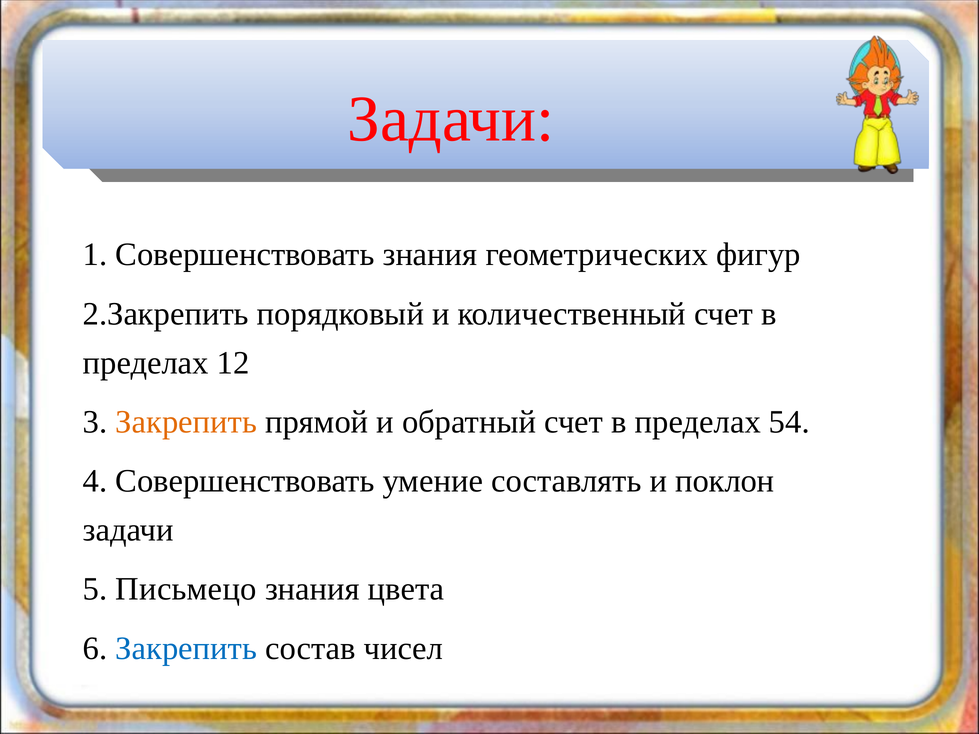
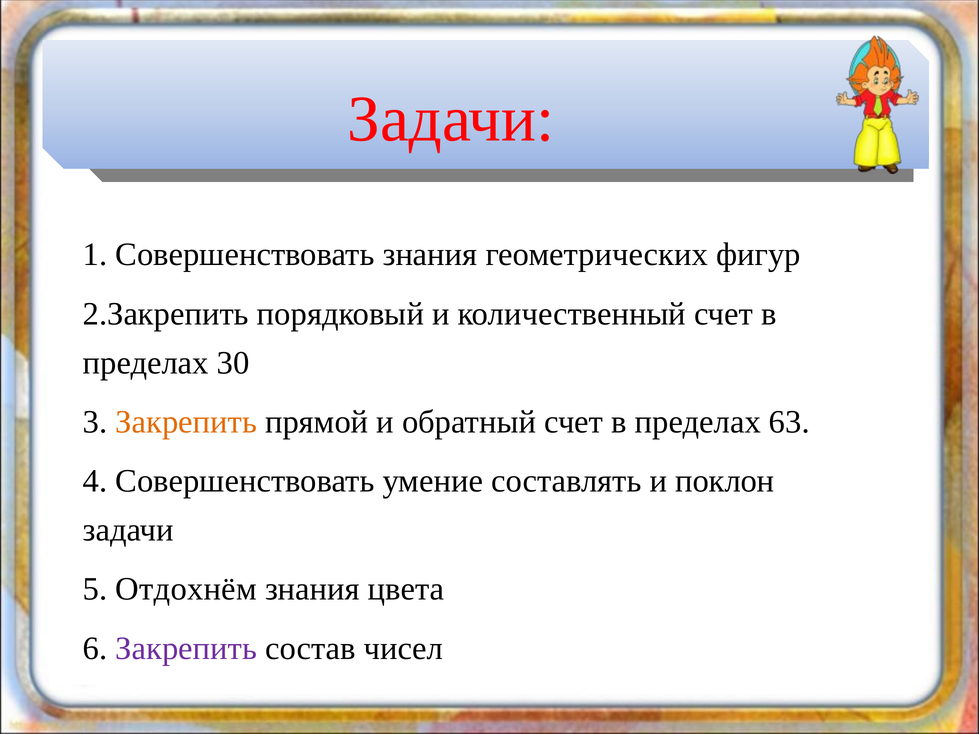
12: 12 -> 30 (233, 363)
54: 54 -> 63 (789, 422)
Письмецо: Письмецо -> Отдохнём (186, 589)
Закрепить colour: blue -> purple (186, 649)
